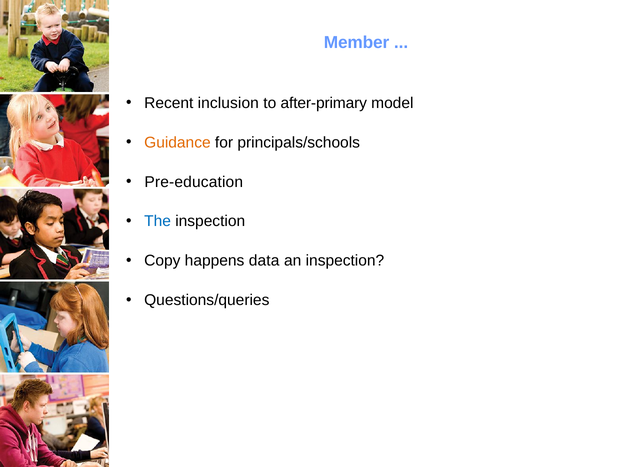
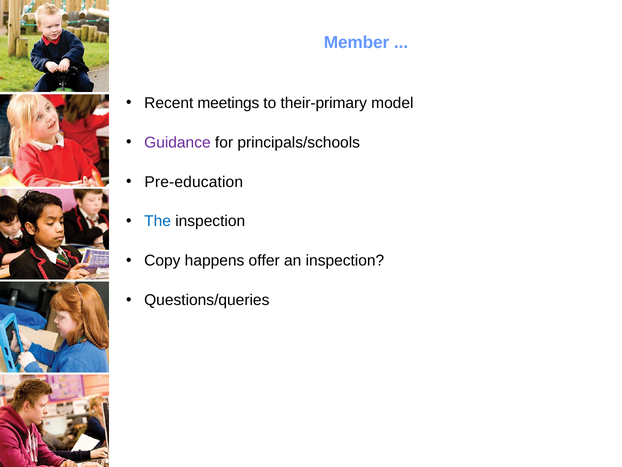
inclusion: inclusion -> meetings (228, 103)
after-primary: after-primary -> their-primary (324, 103)
Guidance colour: orange -> purple (177, 142)
data: data -> offer (264, 260)
